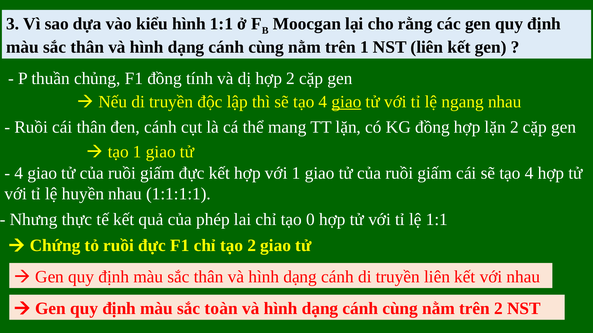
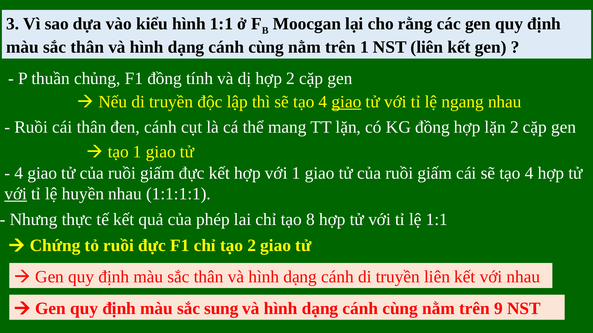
với underline: none -> present (16, 194)
0: 0 -> 8 (311, 220)
toàn: toàn -> sung (221, 309)
trên 2: 2 -> 9 (498, 309)
